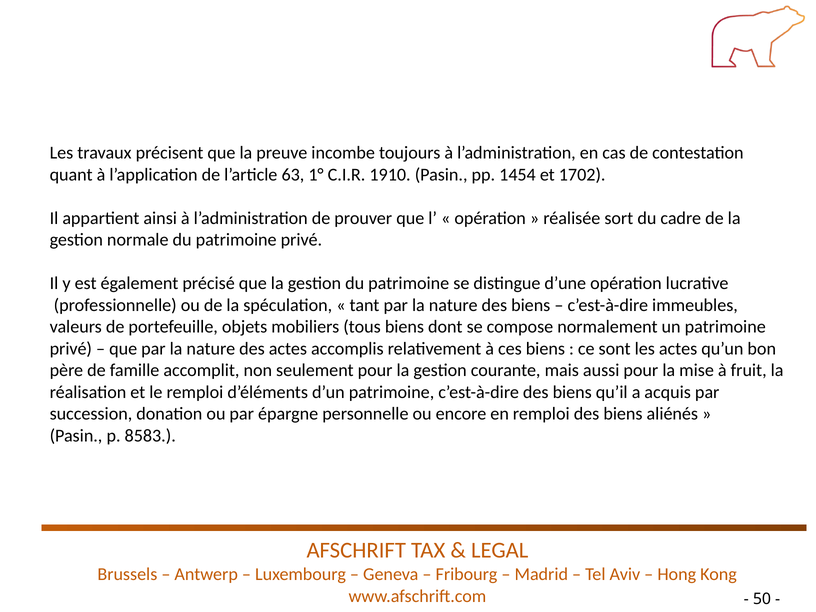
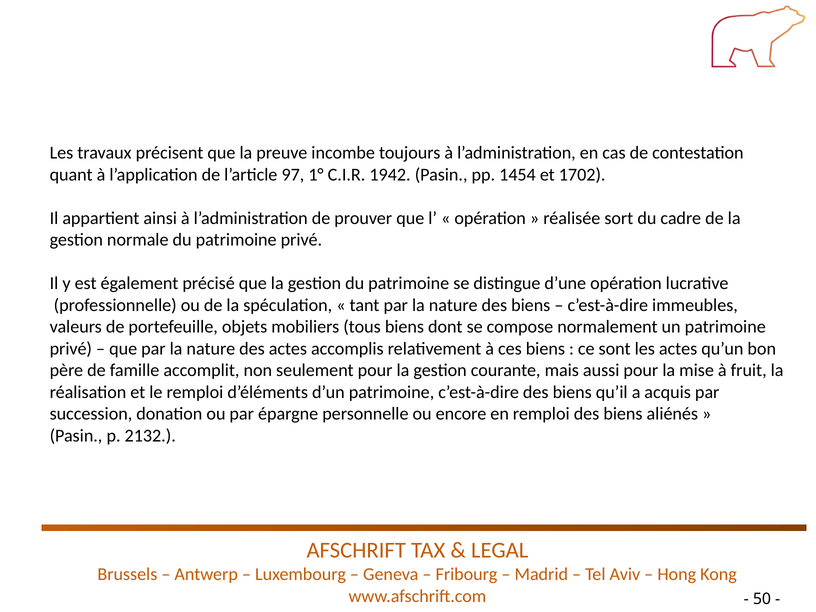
63: 63 -> 97 (293, 175)
1910: 1910 -> 1942 (390, 175)
8583: 8583 -> 2132 (150, 436)
